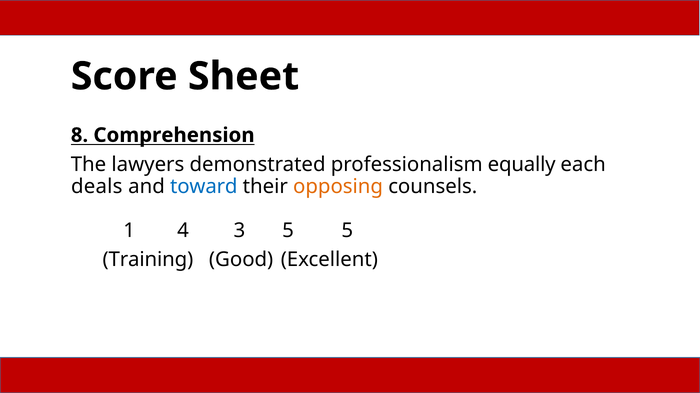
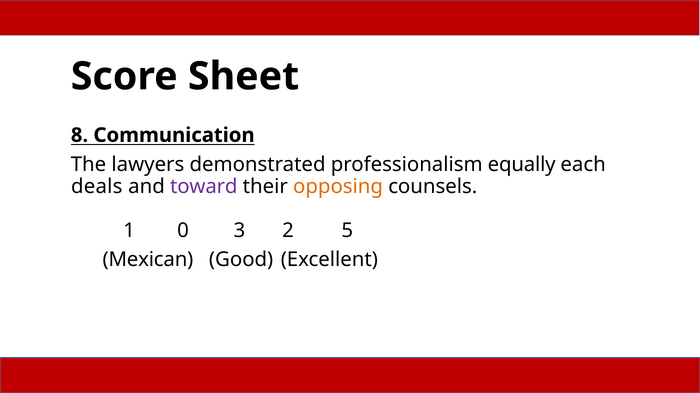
Comprehension: Comprehension -> Communication (174, 135)
toward colour: blue -> purple (204, 187)
4: 4 -> 0 (183, 231)
3 5: 5 -> 2 (288, 231)
Training: Training -> Mexican (148, 260)
